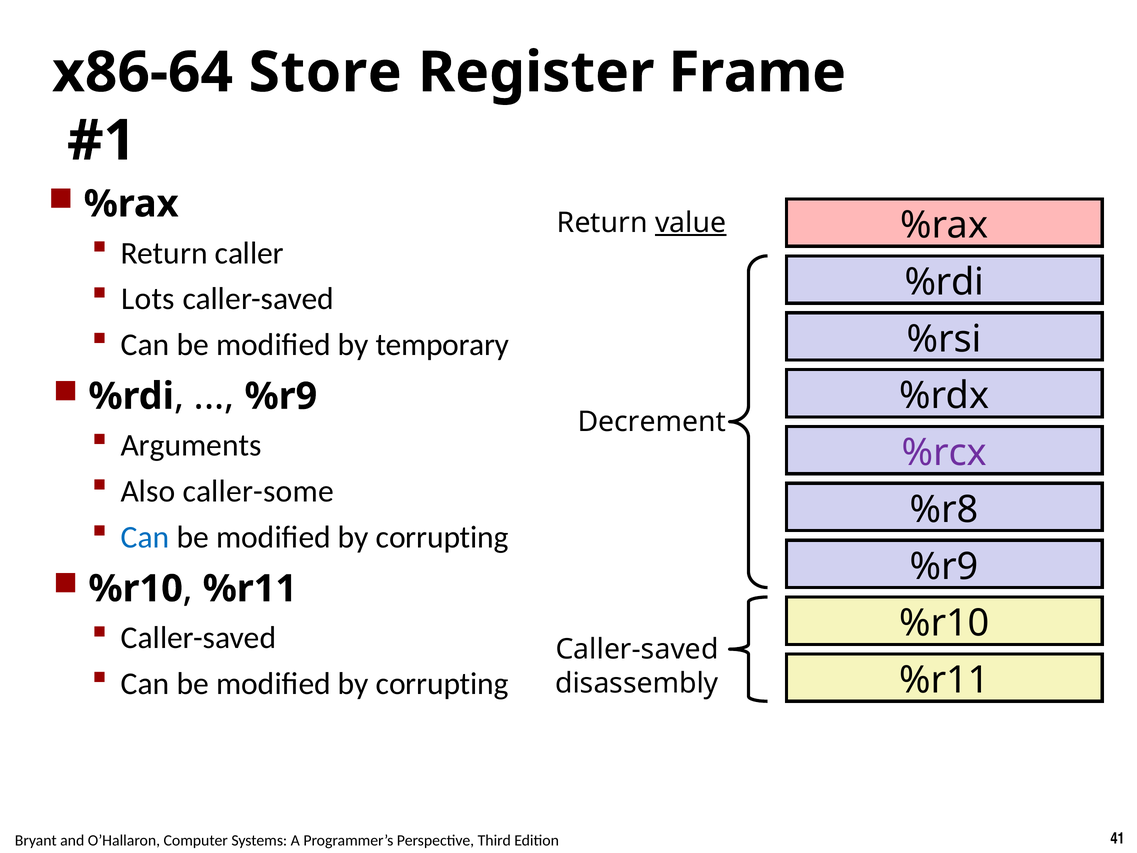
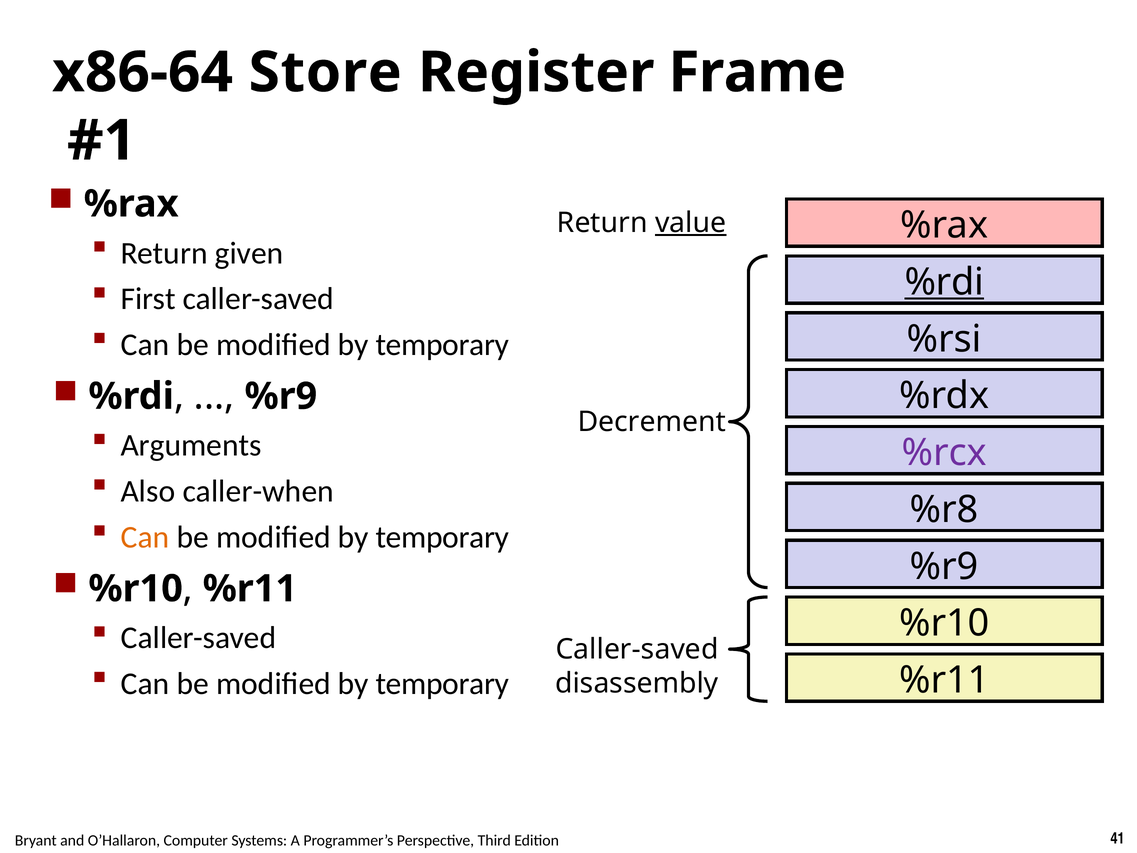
caller: caller -> given (249, 253)
%rdi underline: none -> present (944, 282)
Lots: Lots -> First (148, 299)
caller-some: caller-some -> caller-when (258, 491)
Can colour: blue -> orange (145, 537)
corrupting: corrupting -> temporary (442, 537)
corrupting: corrupting -> temporary (442, 683)
